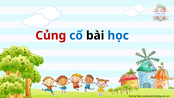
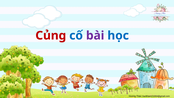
bài colour: black -> purple (95, 36)
